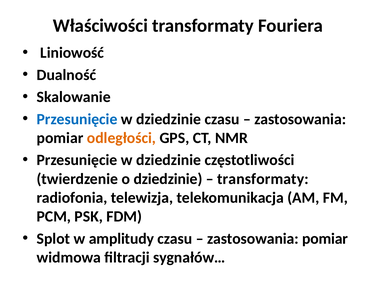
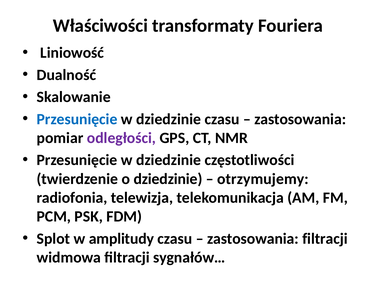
odległości colour: orange -> purple (121, 138)
transformaty: transformaty -> otrzymujemy (263, 179)
pomiar: pomiar -> filtracji (325, 239)
